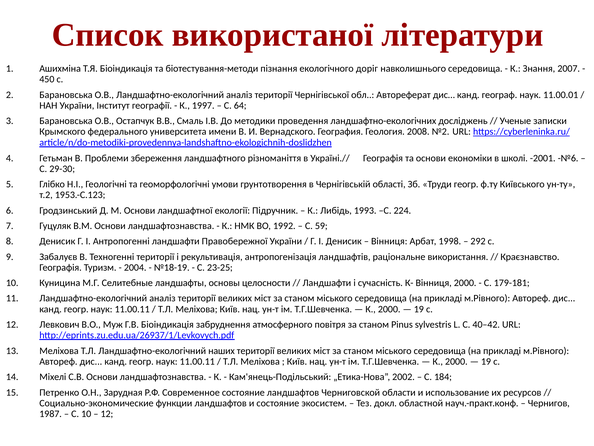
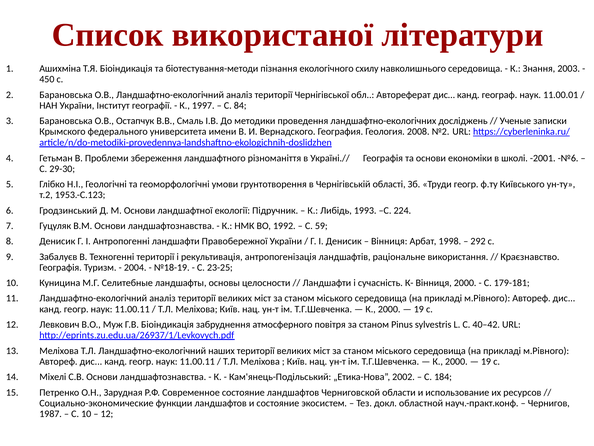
доріг: доріг -> схилу (367, 69)
2007: 2007 -> 2003 (569, 69)
64: 64 -> 84 (240, 105)
